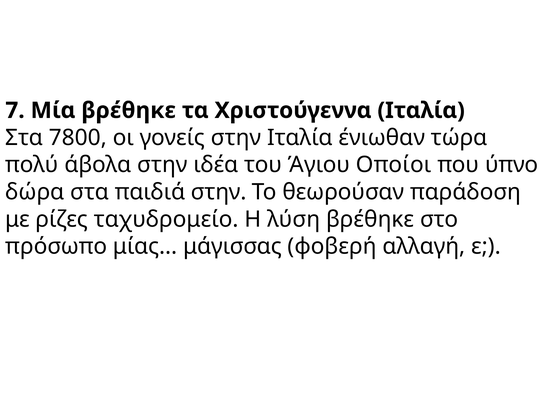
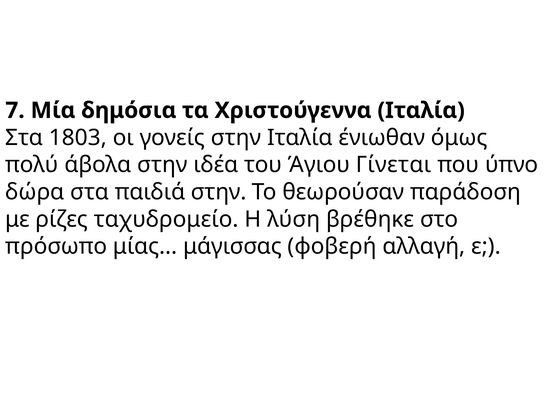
Μία βρέθηκε: βρέθηκε -> δημόσια (129, 110)
7800: 7800 -> 1803 (78, 138)
τώρα: τώρα -> όμως (459, 138)
Οποίοι: Οποίοι -> Γίνεται (394, 165)
